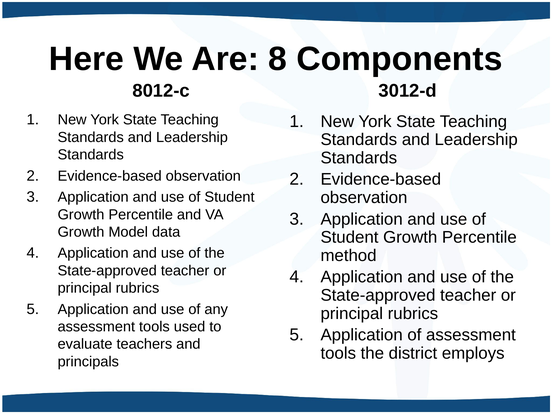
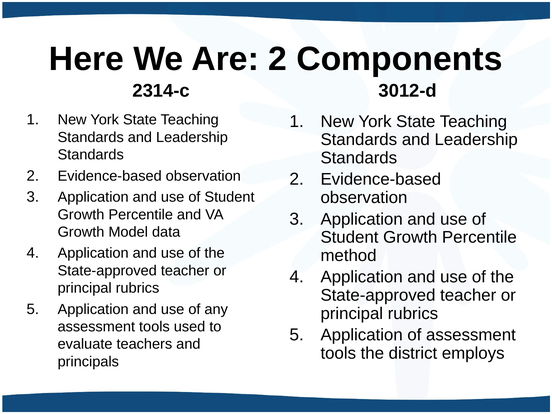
Are 8: 8 -> 2 (278, 59)
8012-c: 8012-c -> 2314-c (161, 91)
